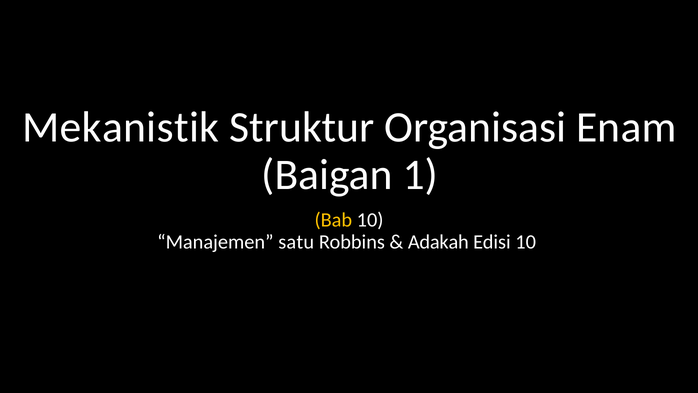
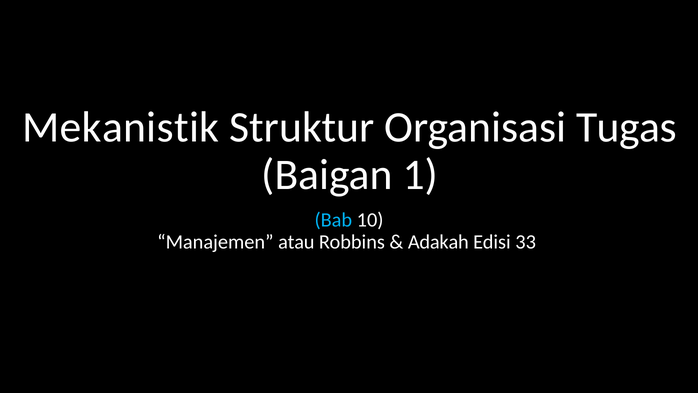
Enam: Enam -> Tugas (627, 127)
Bab colour: yellow -> light blue (333, 220)
satu: satu -> atau (296, 242)
Edisi 10: 10 -> 33 (526, 242)
